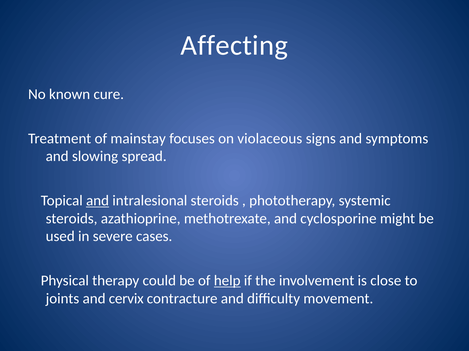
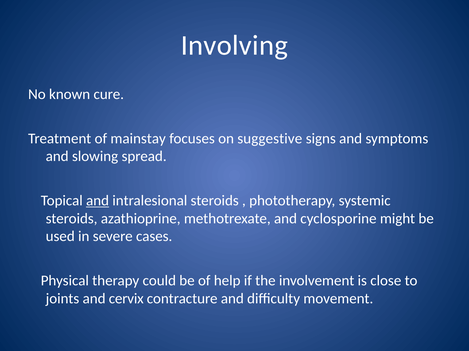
Affecting: Affecting -> Involving (234, 45)
violaceous: violaceous -> suggestive (270, 139)
help underline: present -> none (227, 281)
